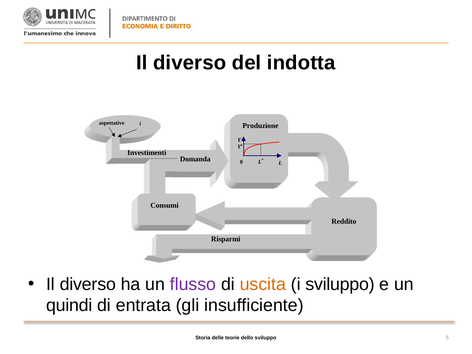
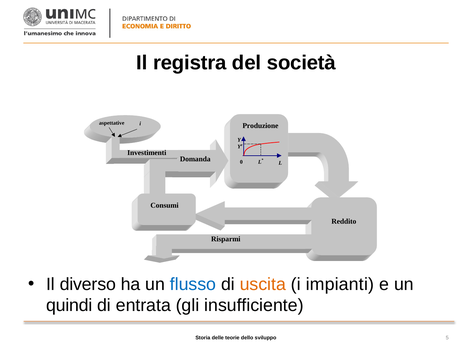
diverso: diverso -> registra (190, 63)
indotta: indotta -> società (301, 63)
flusso colour: purple -> blue (193, 284)
i sviluppo: sviluppo -> impianti (340, 284)
